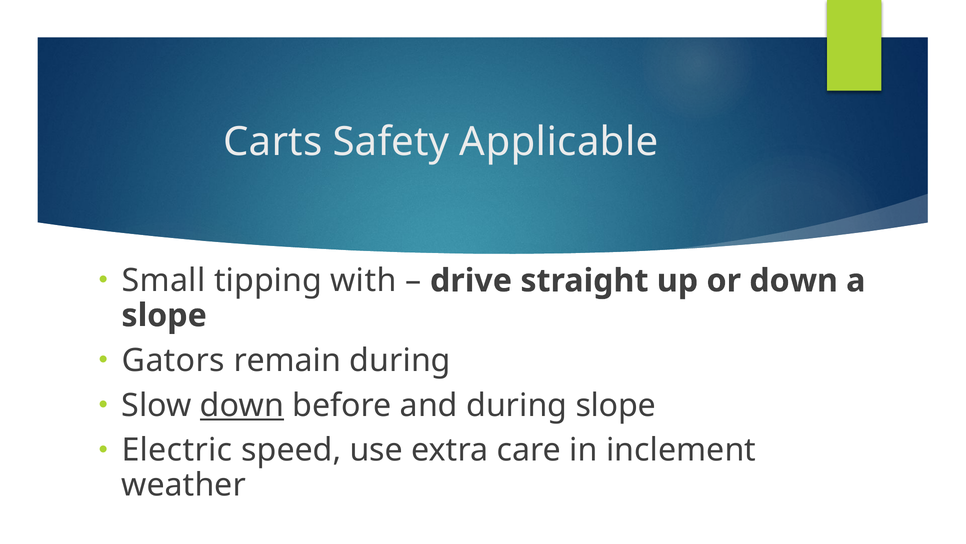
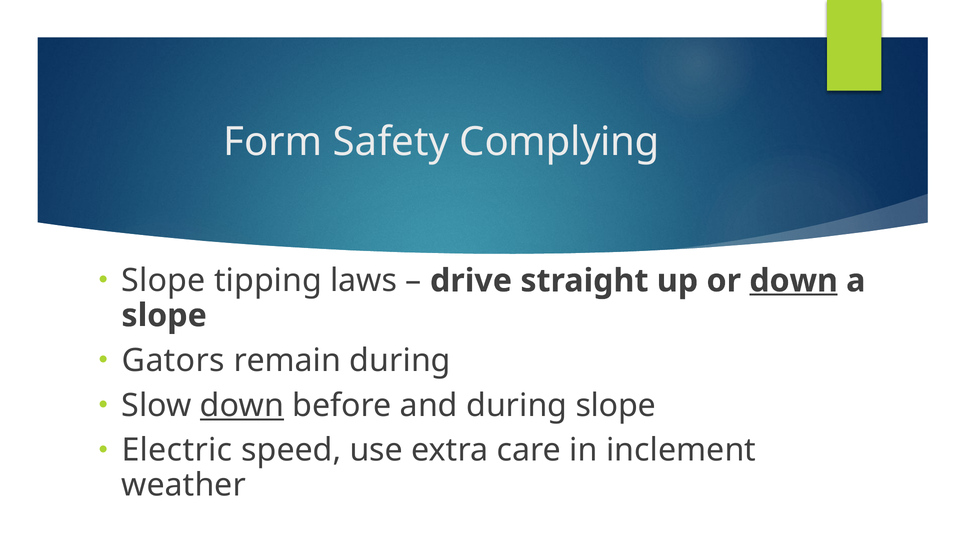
Carts: Carts -> Form (273, 142)
Applicable: Applicable -> Complying (559, 142)
Small: Small -> Slope (164, 280)
with: with -> laws (364, 280)
down underline: none -> present (794, 280)
